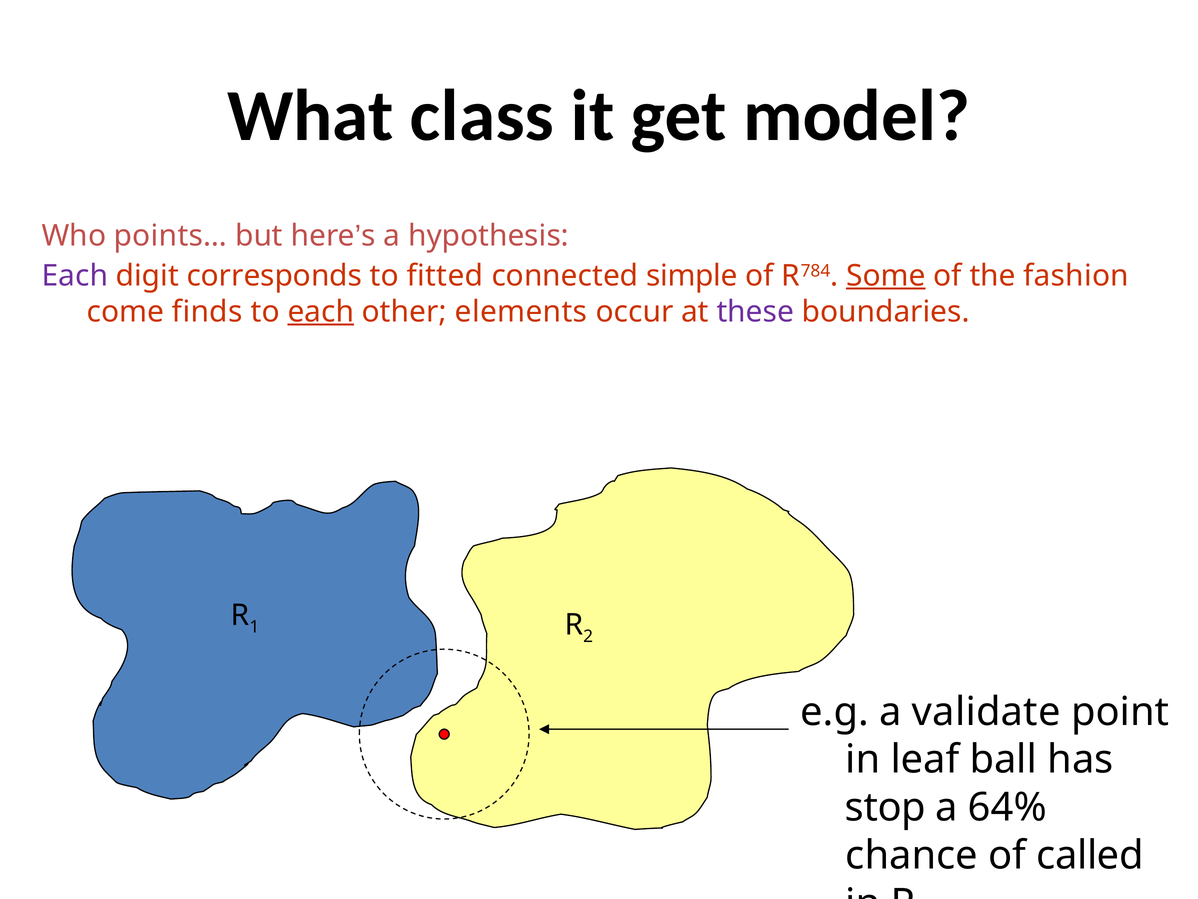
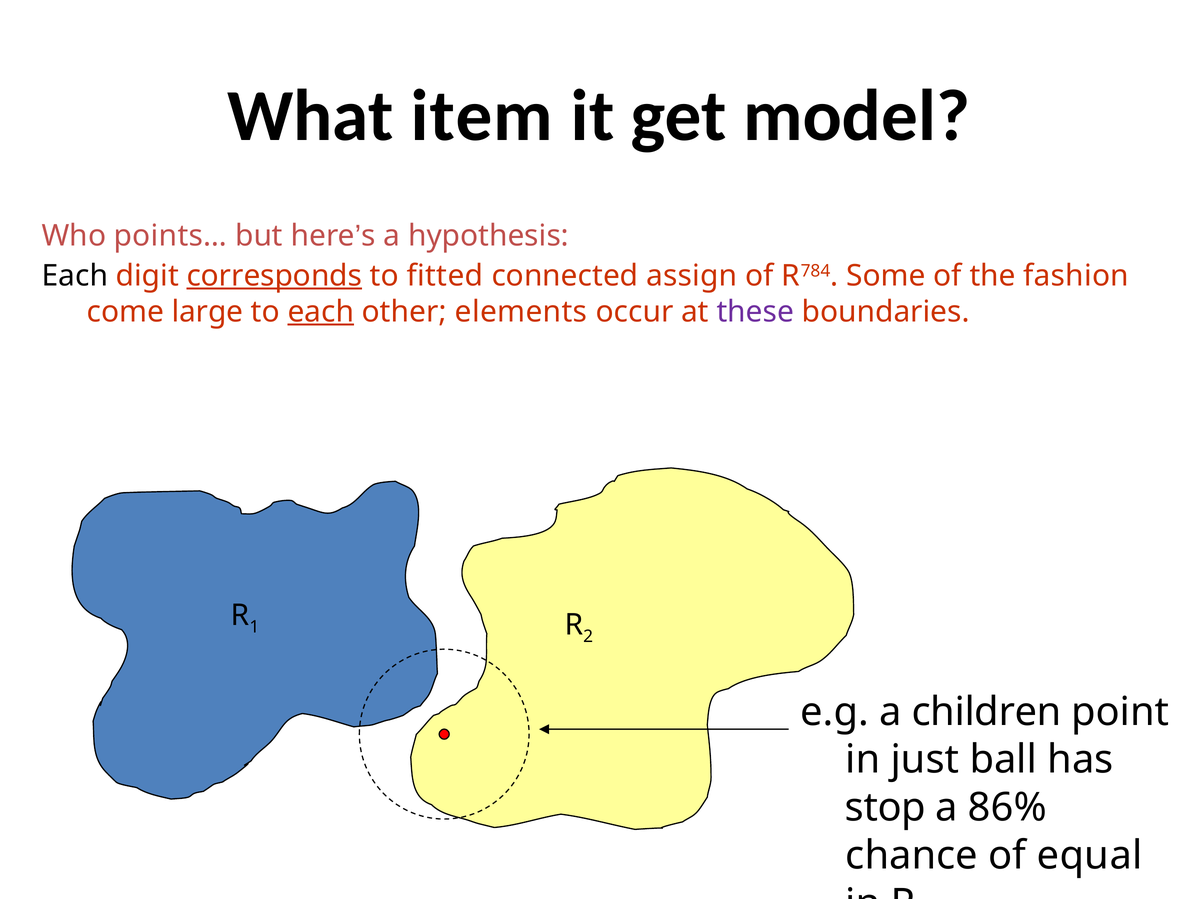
class: class -> item (482, 116)
Each colour: purple -> black (75, 276)
corresponds underline: none -> present (274, 276)
simple: simple -> assign (692, 276)
Some underline: present -> none (886, 276)
finds: finds -> large (207, 312)
validate: validate -> children (987, 711)
leaf: leaf -> just (925, 759)
64%: 64% -> 86% (1007, 807)
called: called -> equal (1090, 855)
